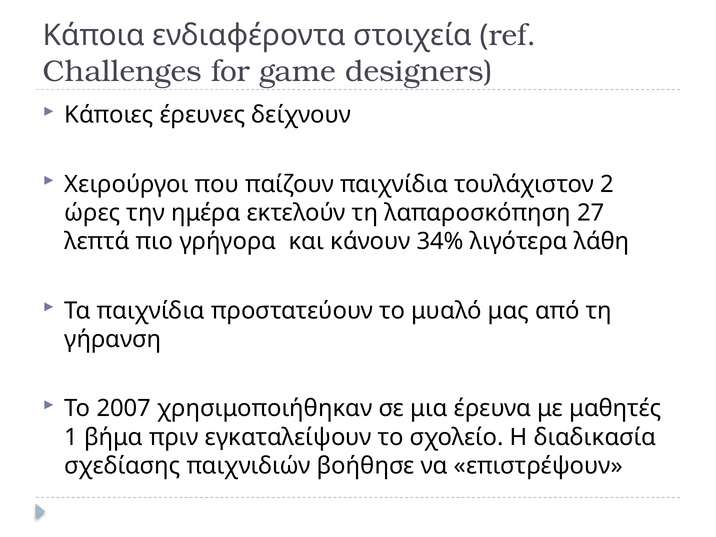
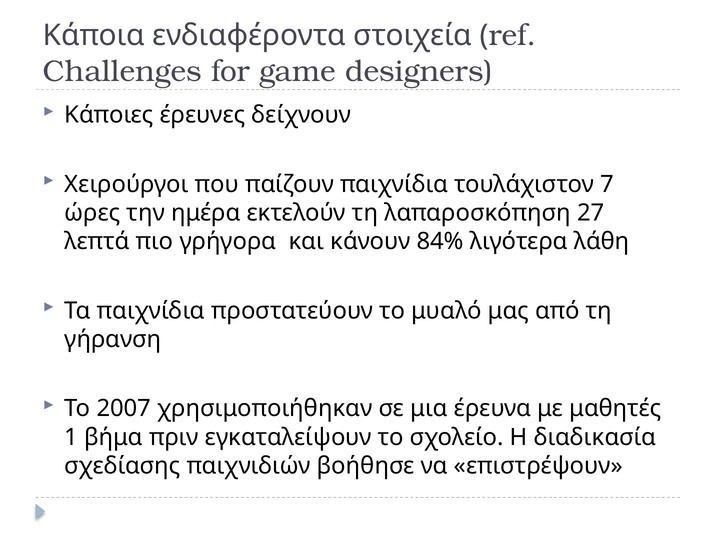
2: 2 -> 7 (607, 184)
34%: 34% -> 84% (440, 242)
